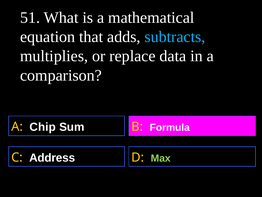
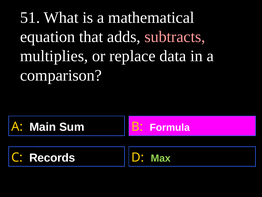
subtracts colour: light blue -> pink (175, 37)
Chip: Chip -> Main (43, 127)
Address: Address -> Records (52, 157)
